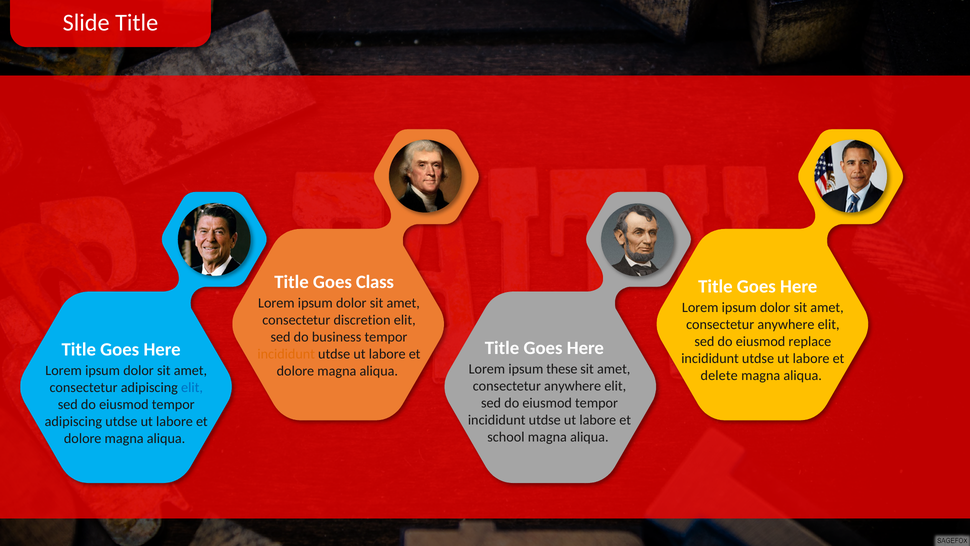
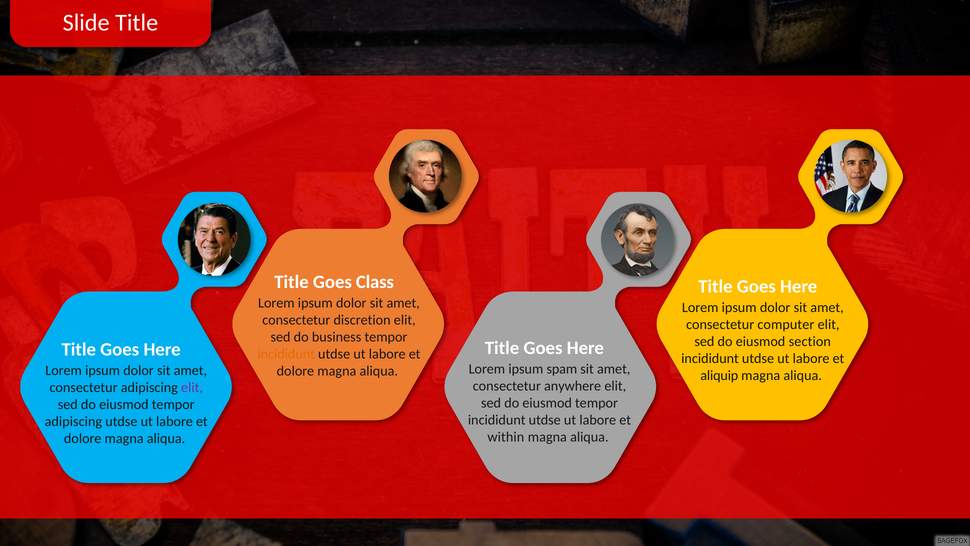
anywhere: anywhere -> computer (786, 324)
replace: replace -> section (810, 341)
these: these -> spam (562, 369)
delete: delete -> aliquip (719, 375)
elit colour: blue -> purple (192, 387)
school: school -> within (506, 437)
